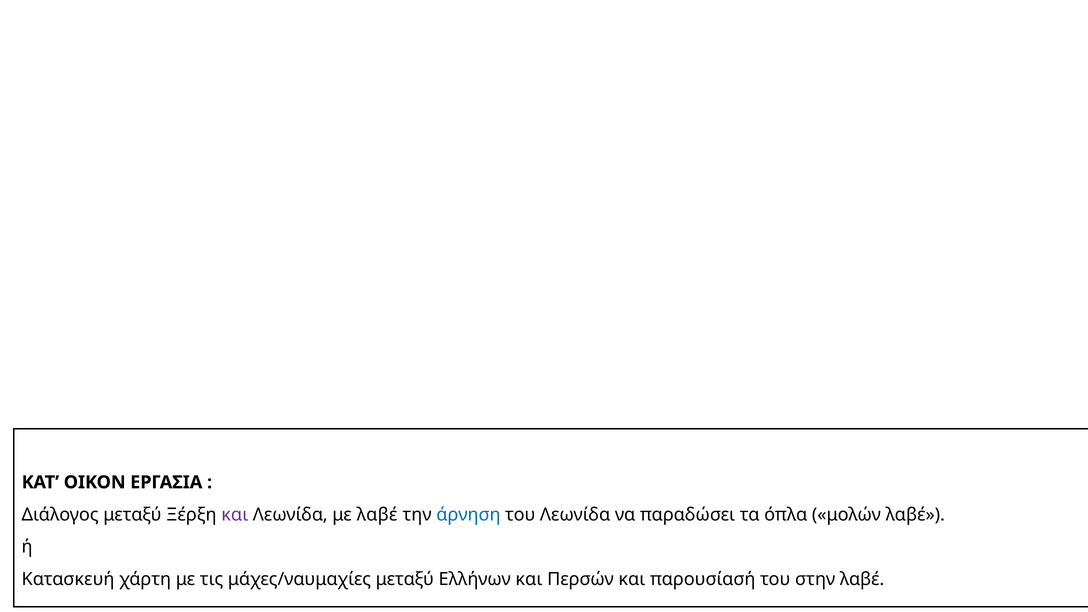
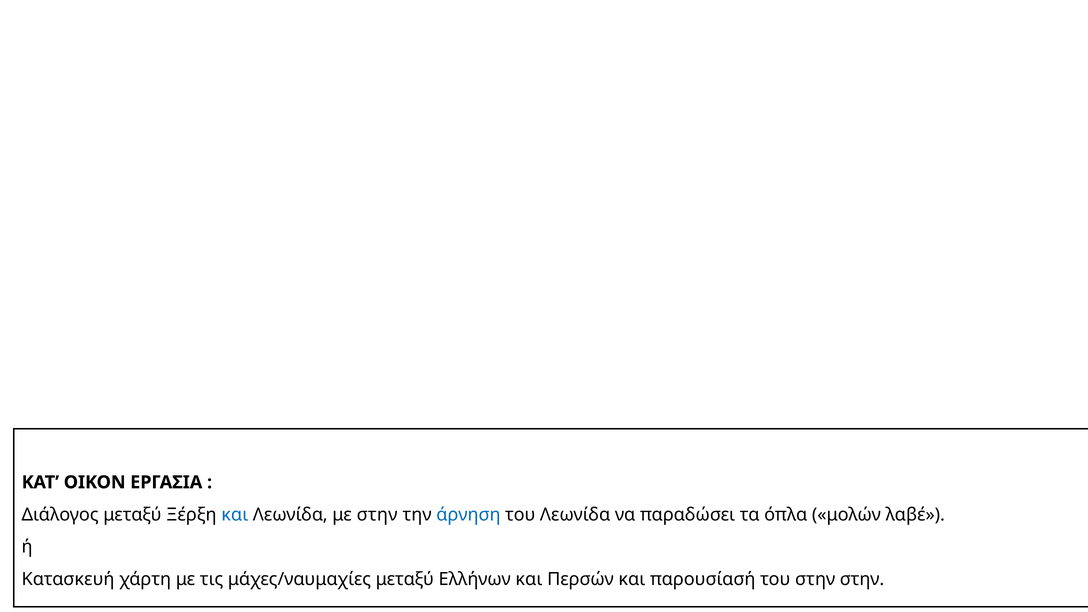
και colour: purple -> blue (235, 515)
με λαβέ: λαβέ -> στην (377, 515)
στην λαβέ: λαβέ -> στην (862, 579)
